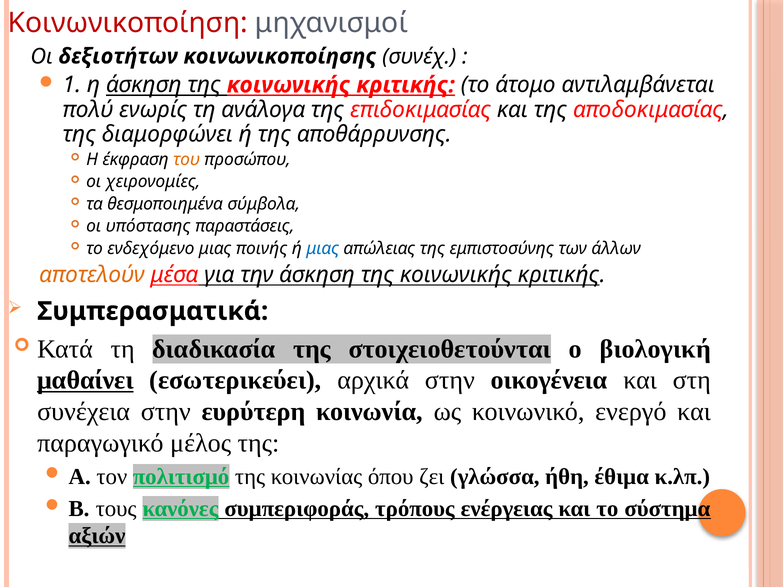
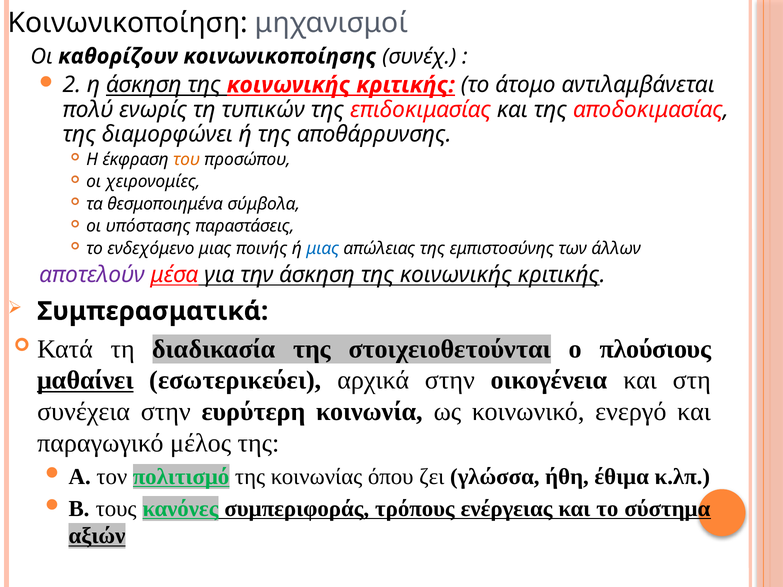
Κοινωνικοποίηση colour: red -> black (128, 23)
δεξιοτήτων: δεξιοτήτων -> καθορίζουν (118, 56)
1: 1 -> 2 (72, 85)
ανάλογα: ανάλογα -> τυπικών (263, 110)
αποτελούν colour: orange -> purple (92, 275)
βιολογική: βιολογική -> πλούσιους (655, 349)
